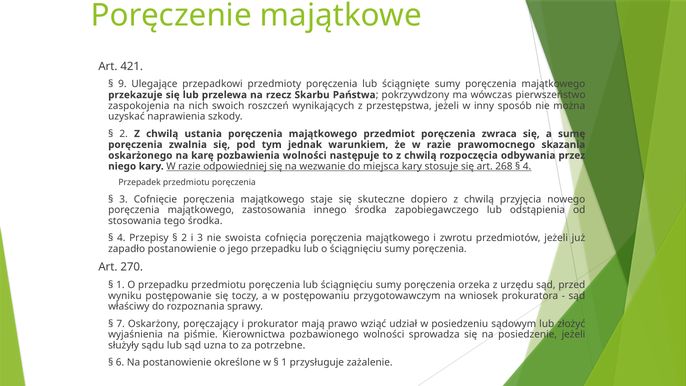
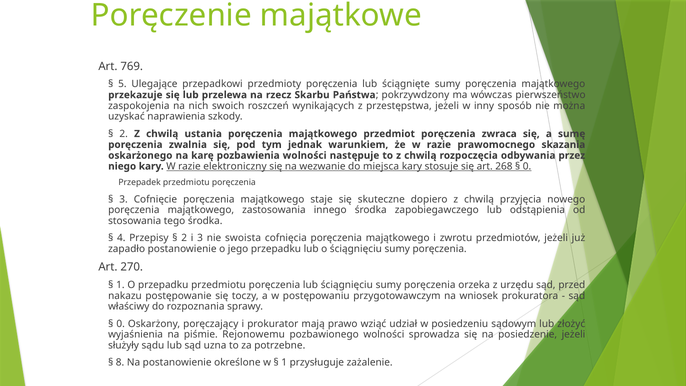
421: 421 -> 769 (132, 66)
9: 9 -> 5 (122, 84)
odpowiedniej: odpowiedniej -> elektroniczny (235, 166)
4: 4 -> 0 (527, 166)
wyniku: wyniku -> nakazu (125, 296)
7: 7 -> 0 (121, 324)
Kierownictwa: Kierownictwa -> Rejonowemu (254, 335)
6: 6 -> 8 (120, 363)
